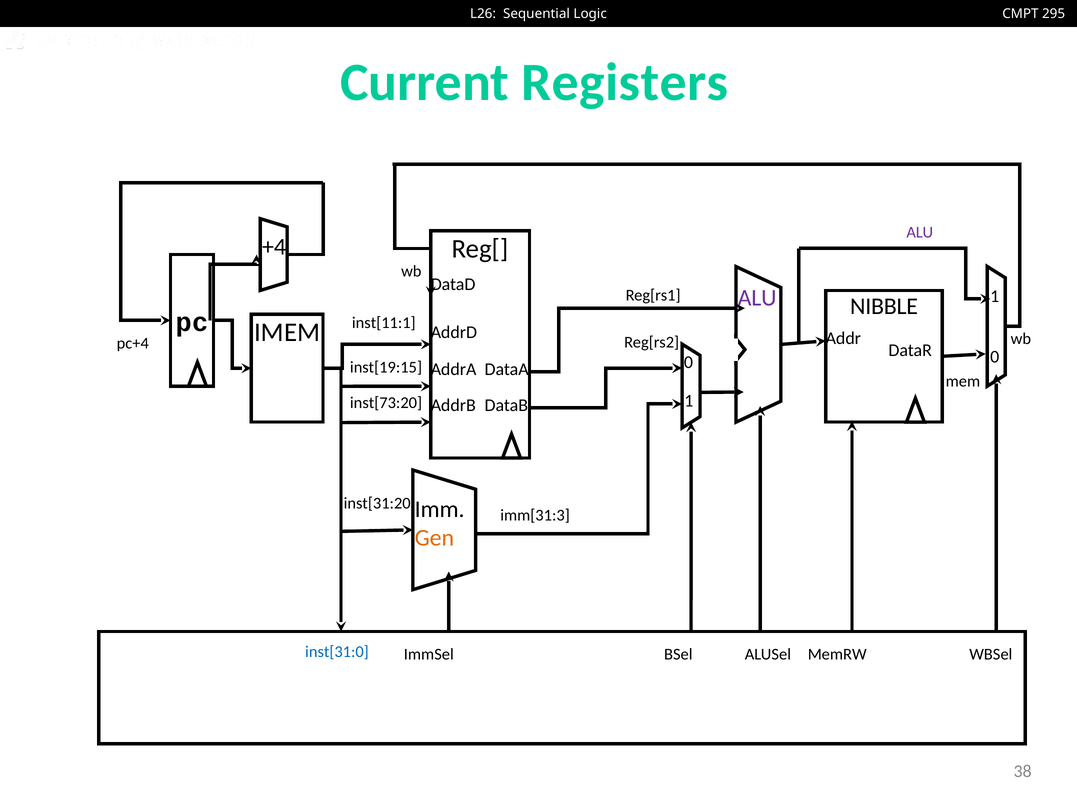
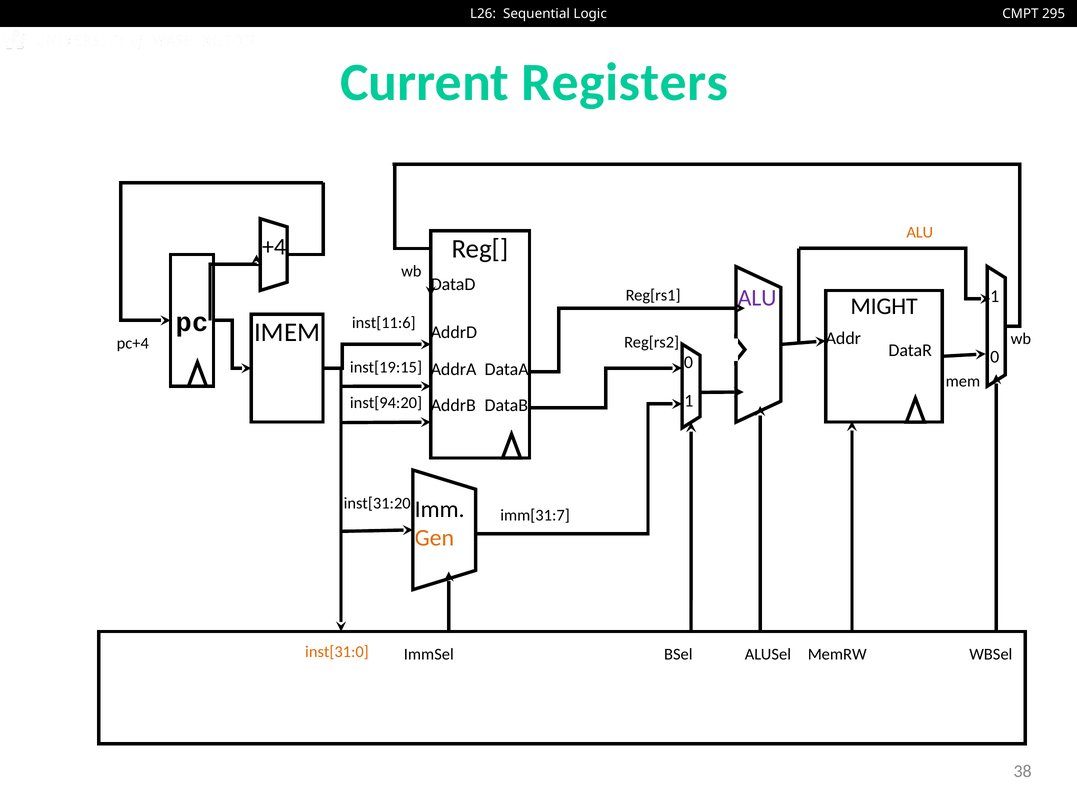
ALU colour: purple -> orange (920, 232)
NIBBLE: NIBBLE -> MIGHT (884, 306)
inst[11:1: inst[11:1 -> inst[11:6 (384, 323)
inst[73:20: inst[73:20 -> inst[94:20 (386, 403)
imm[31:3: imm[31:3 -> imm[31:7 (535, 515)
inst[31:0 colour: blue -> orange (337, 652)
